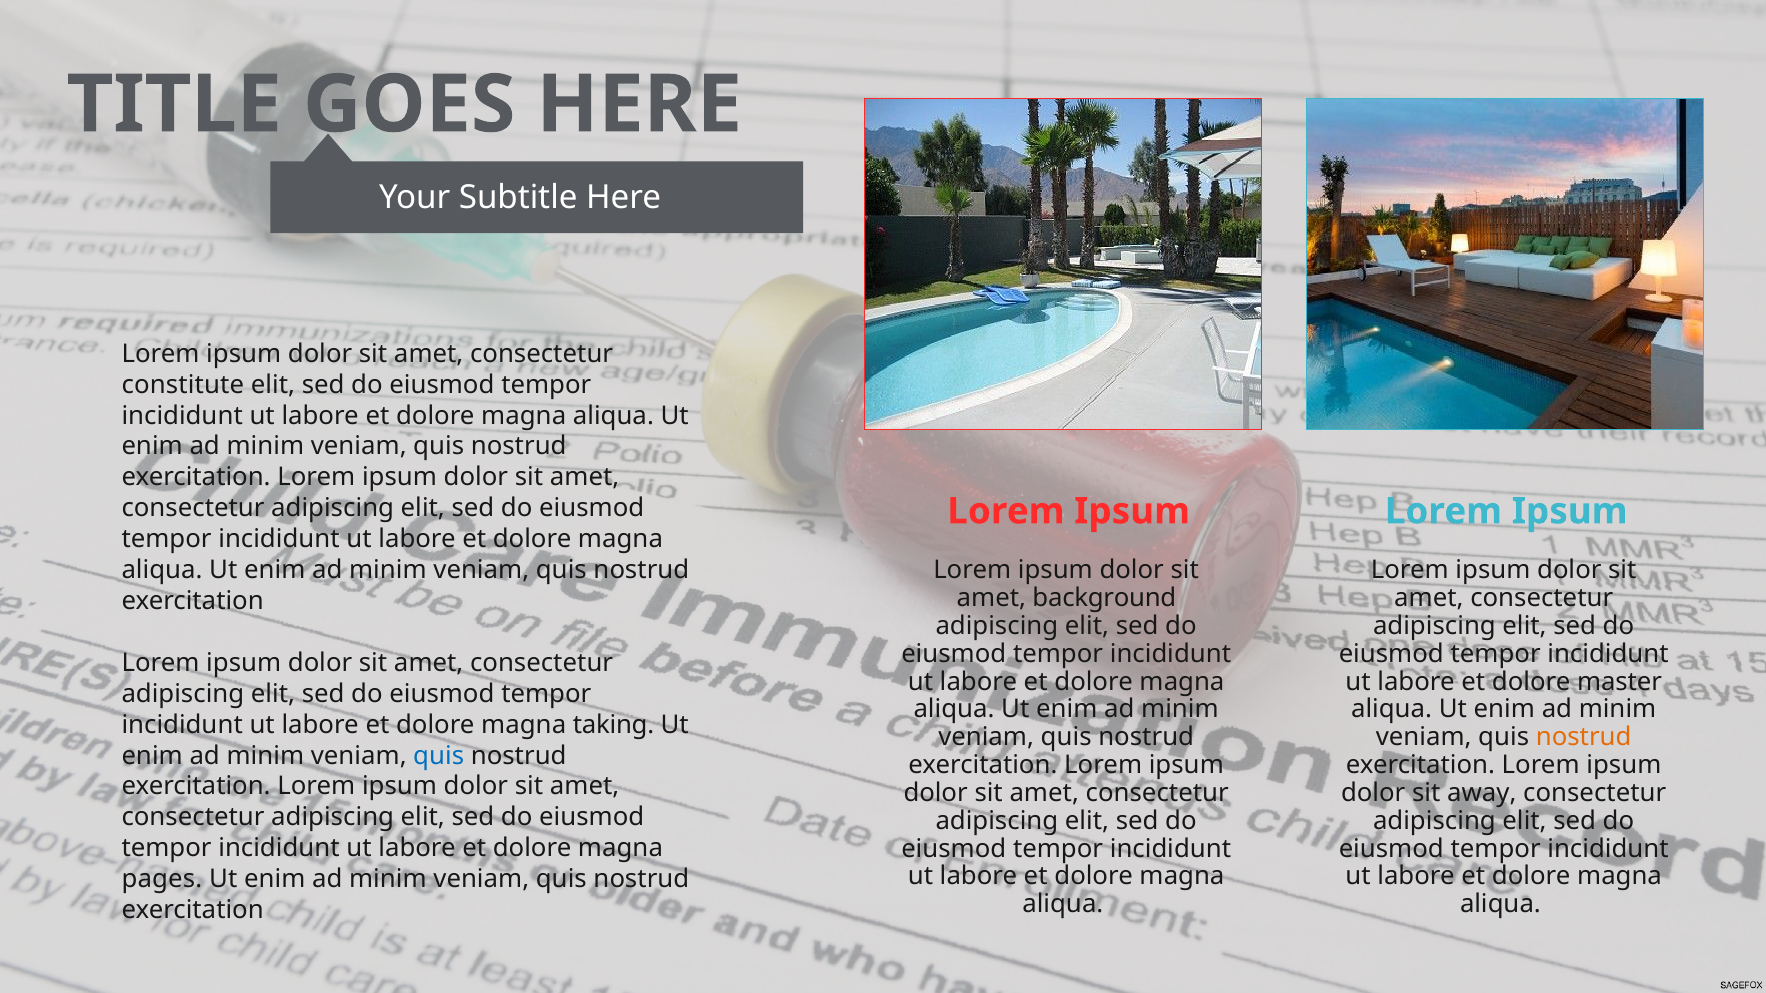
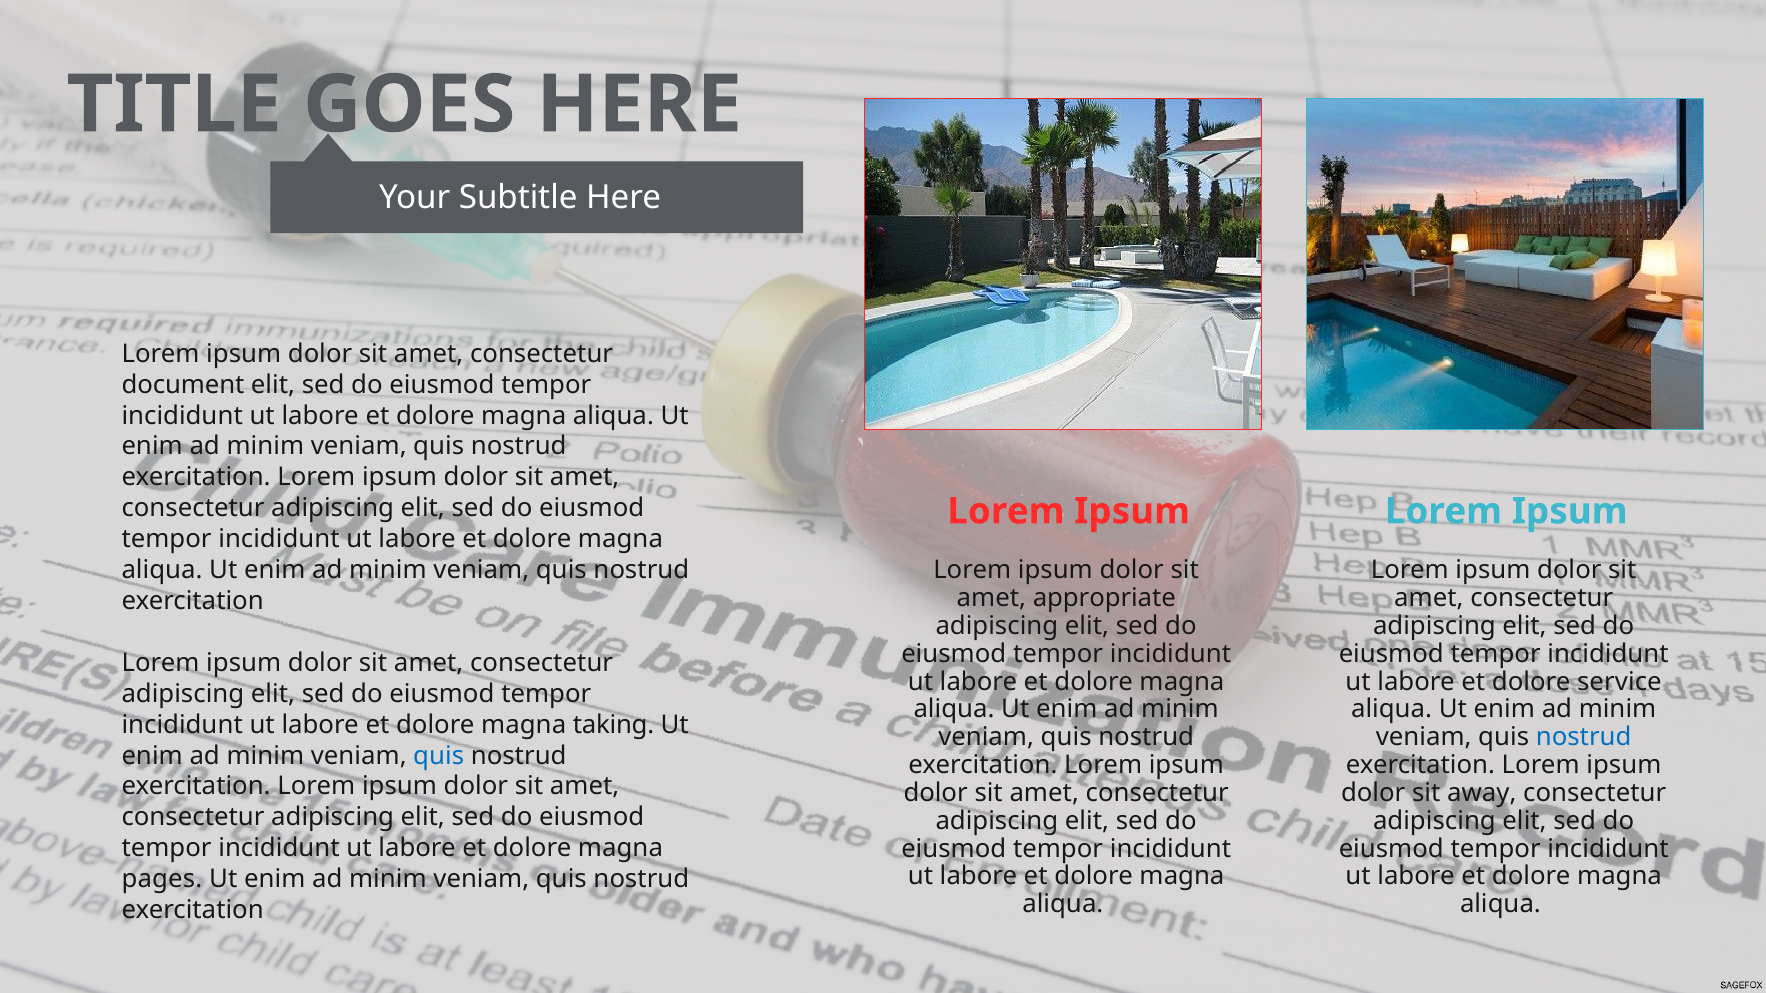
constitute: constitute -> document (183, 385)
background: background -> appropriate (1104, 598)
master: master -> service (1619, 682)
nostrud colour: orange -> blue (1584, 737)
